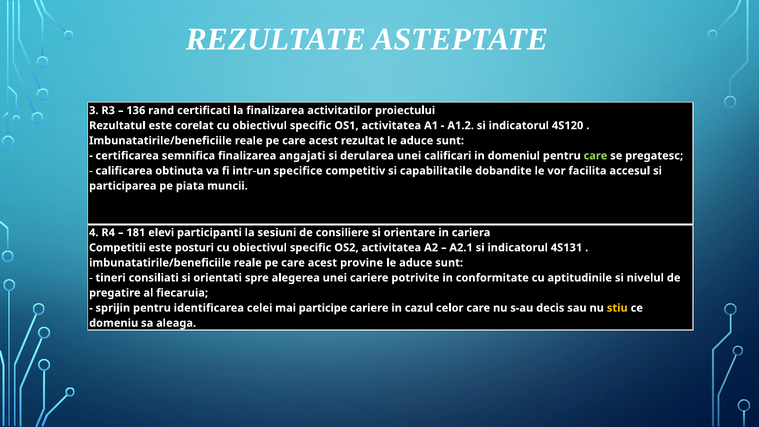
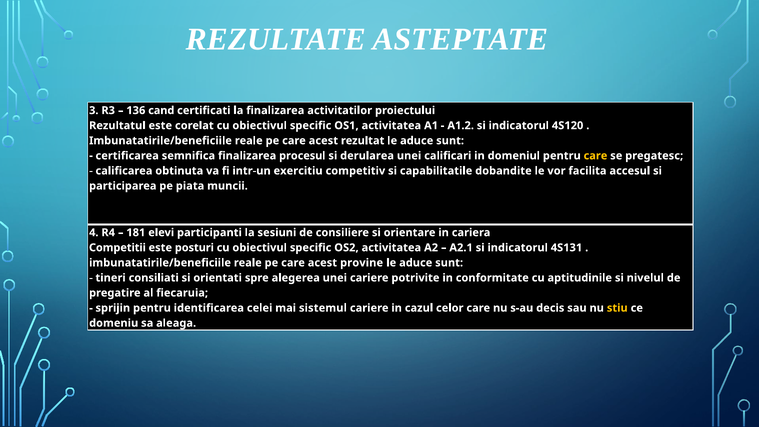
rand: rand -> cand (161, 110)
angajati: angajati -> procesul (302, 156)
care colour: light green -> yellow (595, 156)
specifice: specifice -> exercitiu (298, 171)
participe: participe -> sistemul (323, 308)
